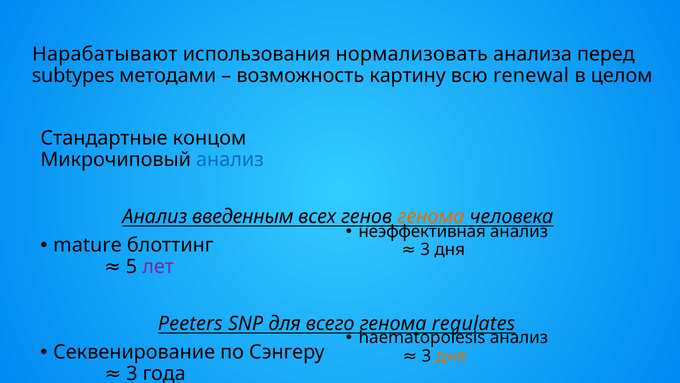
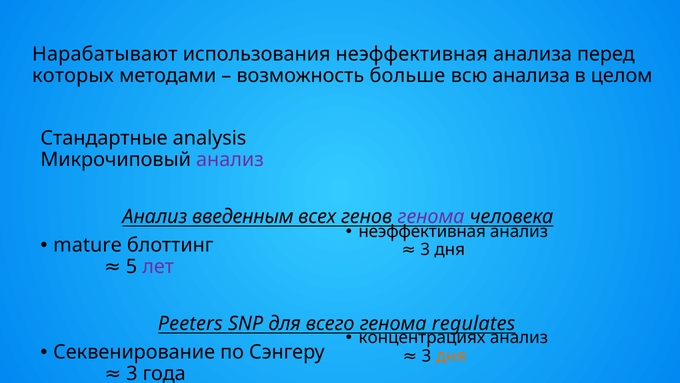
использования нормализовать: нормализовать -> неэффективная (412, 54)
subtypes: subtypes -> которых (73, 75)
картину: картину -> больше (407, 75)
всю renewal: renewal -> анализа (531, 75)
концом: концом -> analysis (210, 138)
анализ colour: blue -> purple (230, 159)
генома colour: orange -> purple (431, 216)
haematopoiesis: haematopoiesis -> концентрациях (422, 337)
